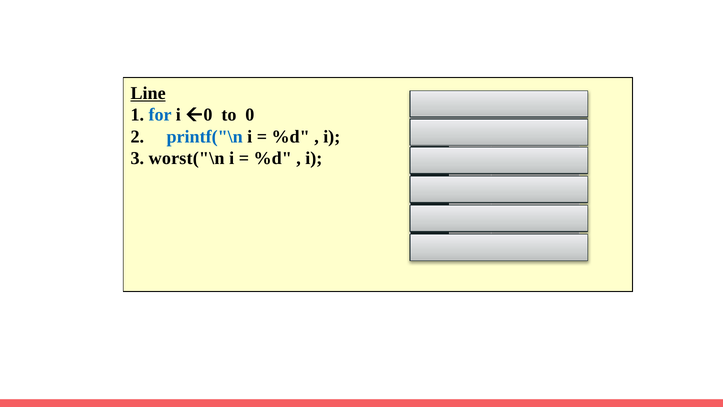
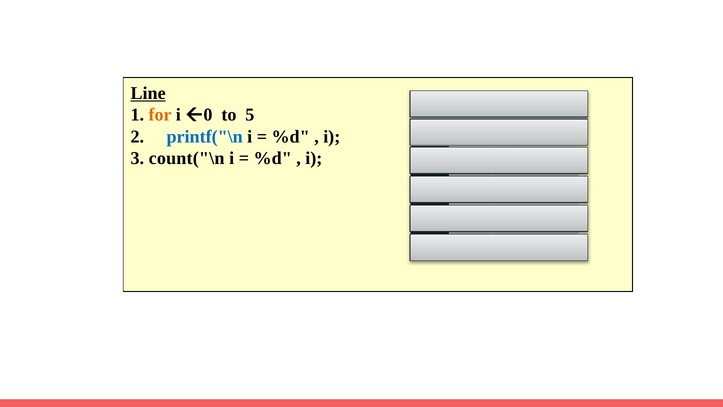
for colour: blue -> orange (160, 115)
to 0: 0 -> 5 (250, 115)
worst("\n: worst("\n -> count("\n (187, 158)
